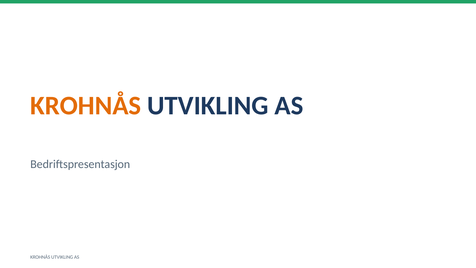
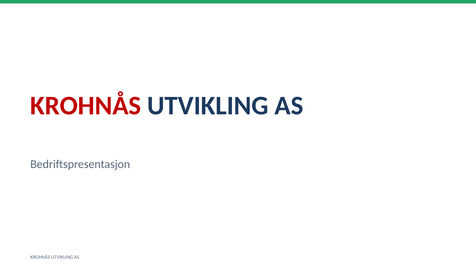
KROHNÅS colour: orange -> red (86, 106)
